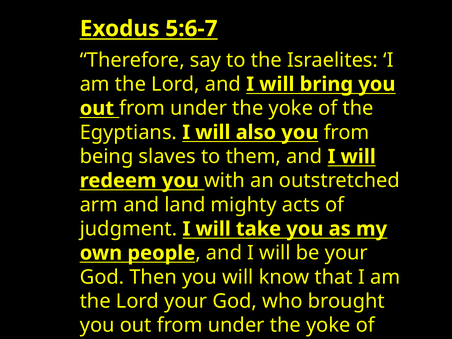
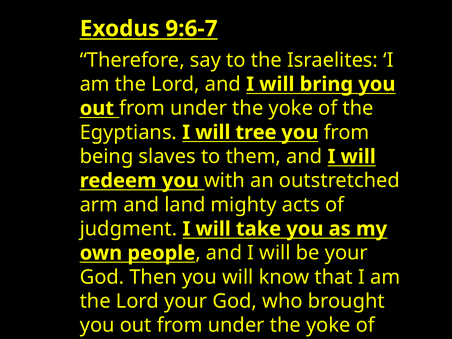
5:6-7: 5:6-7 -> 9:6-7 (191, 29)
also: also -> tree (256, 132)
